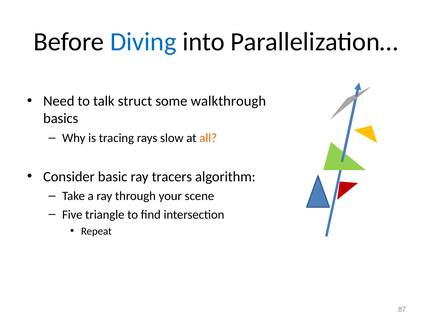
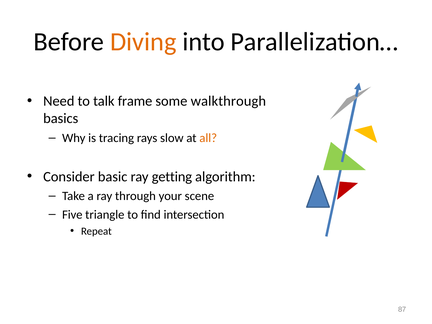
Diving colour: blue -> orange (143, 42)
struct: struct -> frame (135, 101)
tracers: tracers -> getting (172, 177)
